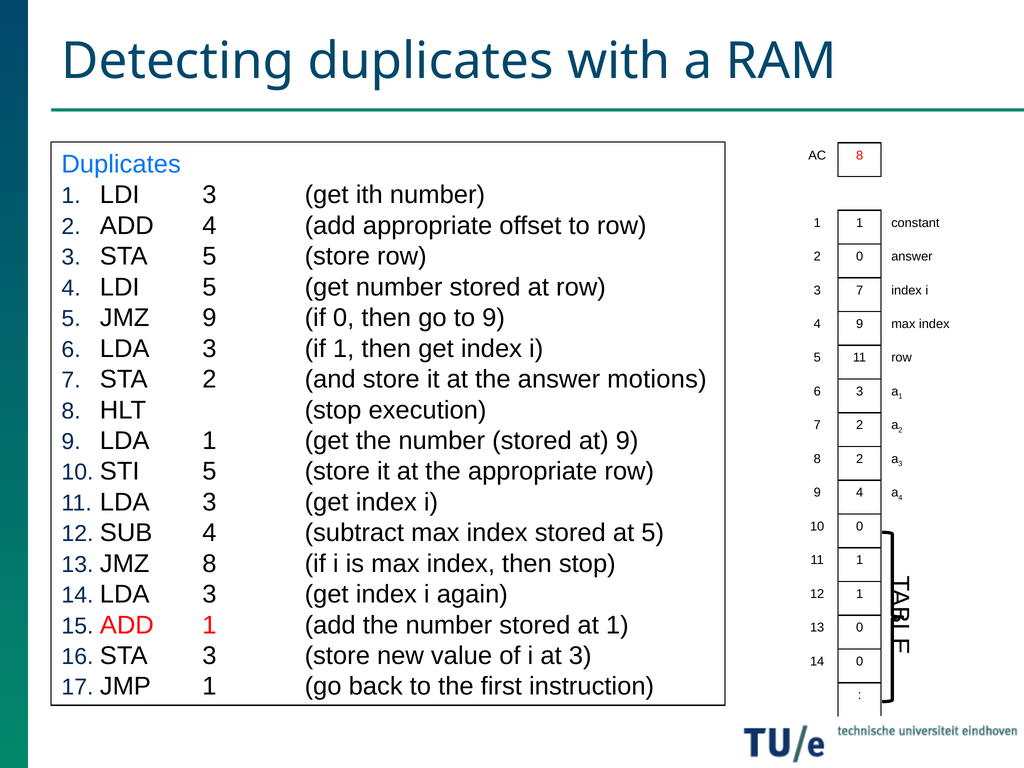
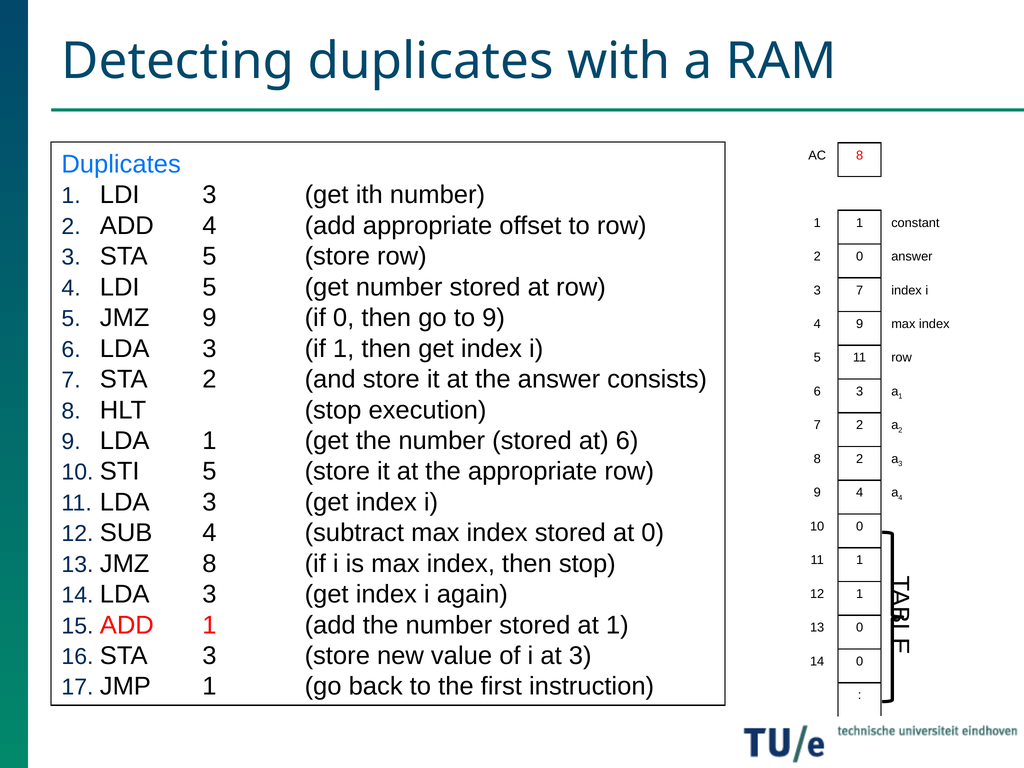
motions: motions -> consists (657, 379)
at 9: 9 -> 6 (627, 441)
at 5: 5 -> 0 (653, 533)
